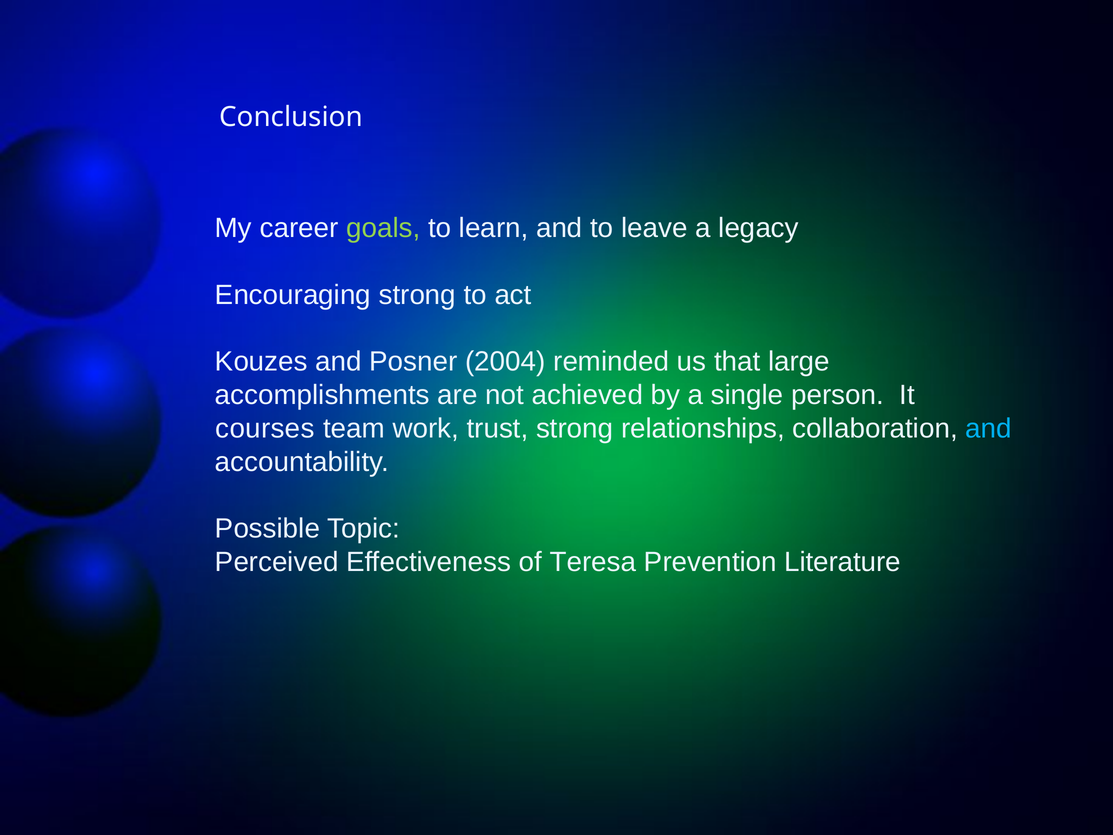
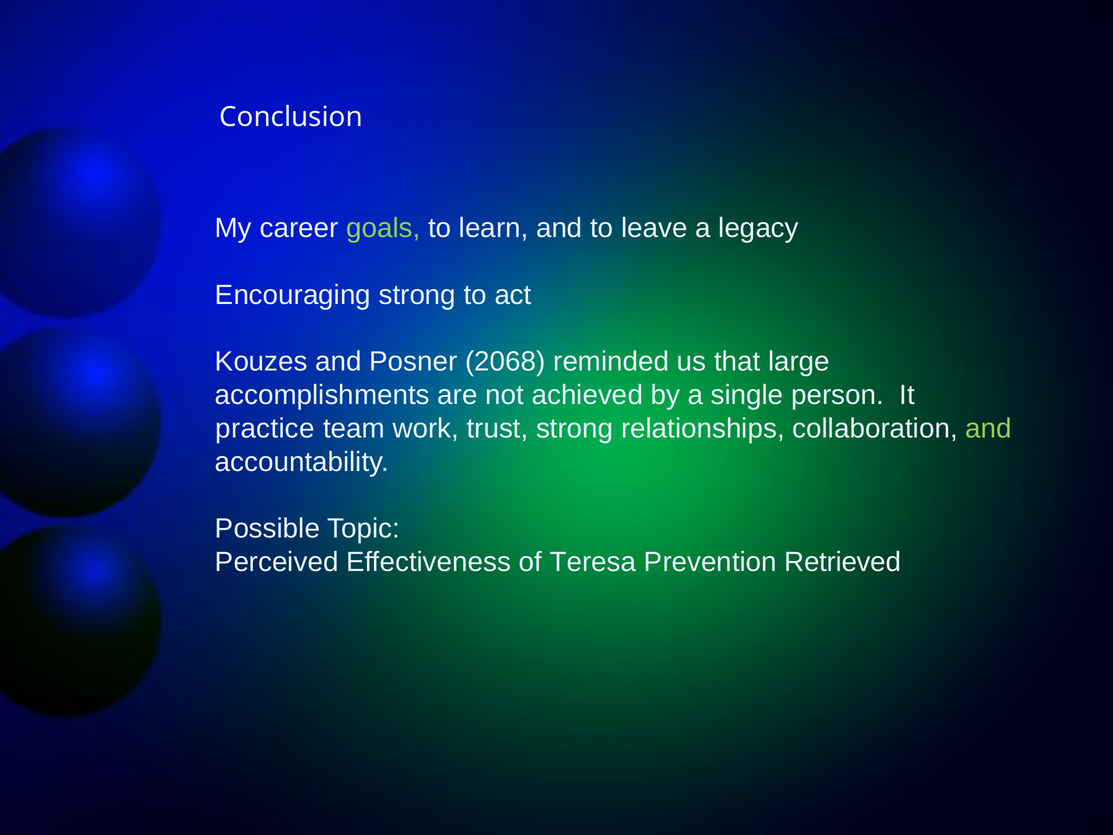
2004: 2004 -> 2068 (505, 362)
courses: courses -> practice (265, 428)
and colour: light blue -> light green (989, 428)
Literature: Literature -> Retrieved (843, 562)
